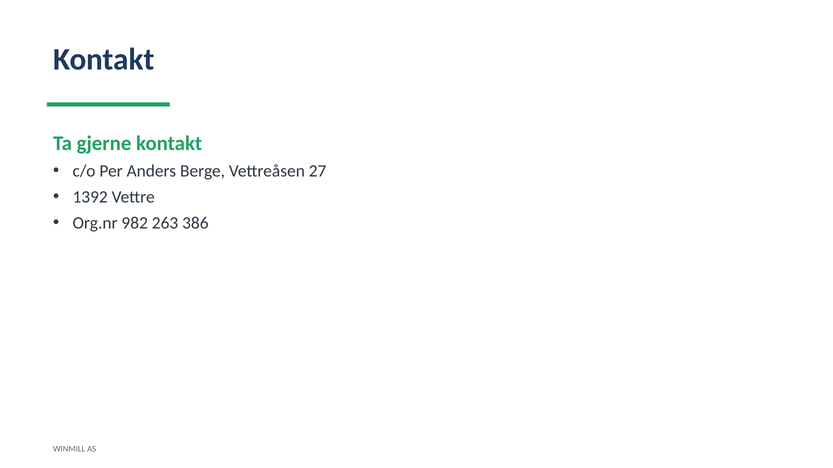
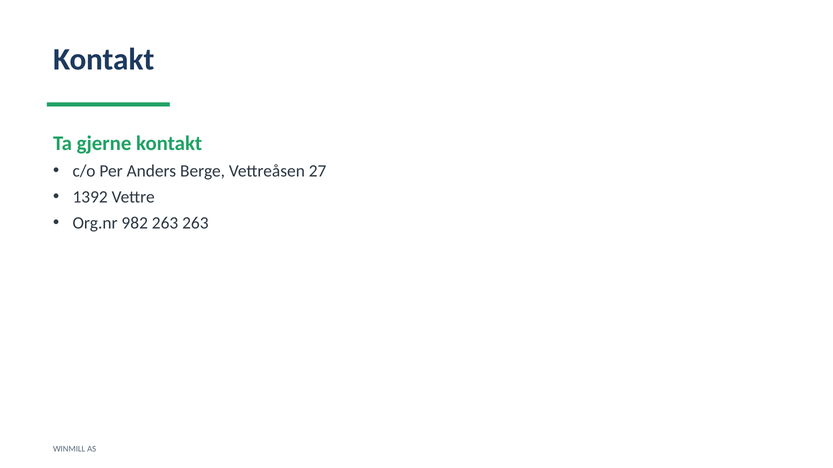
263 386: 386 -> 263 (195, 223)
